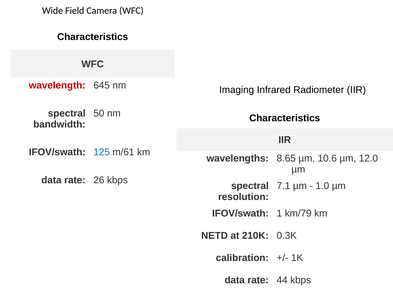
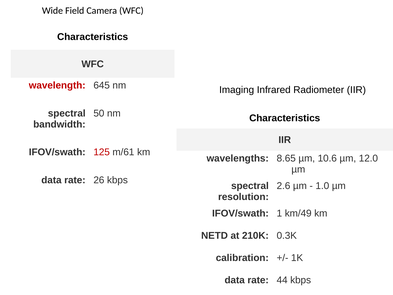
125 colour: blue -> red (102, 152)
7.1: 7.1 -> 2.6 (283, 186)
km/79: km/79 -> km/49 (298, 213)
